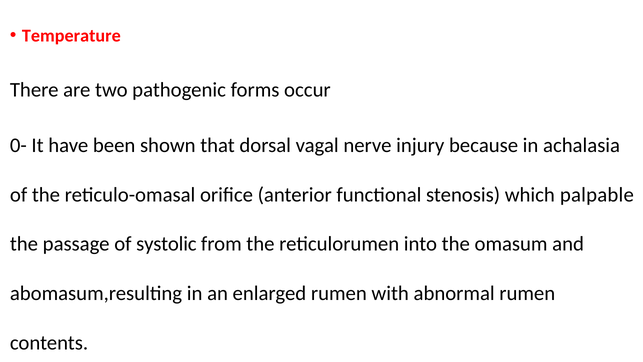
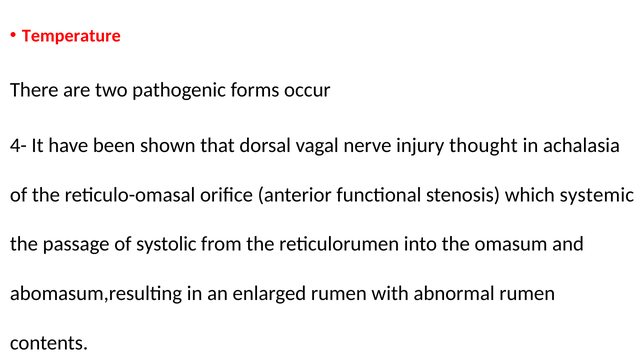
0-: 0- -> 4- (18, 145)
because: because -> thought (483, 145)
palpable: palpable -> systemic (597, 194)
